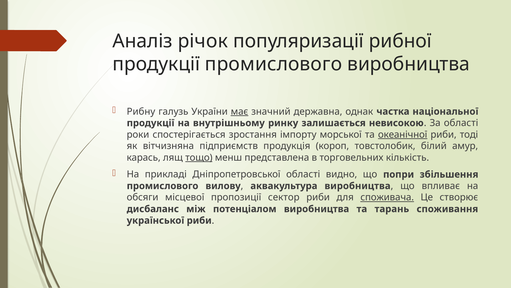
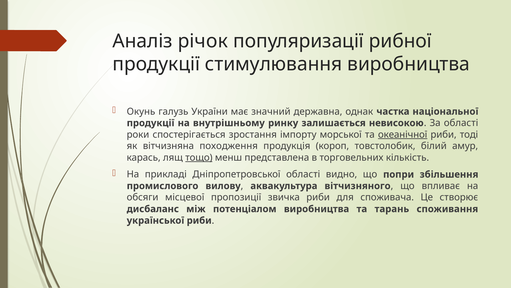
продукції промислового: промислового -> стимулювання (274, 64)
Рибну: Рибну -> Окунь (141, 111)
має underline: present -> none (240, 111)
підприємств: підприємств -> походження (229, 146)
аквакультура виробництва: виробництва -> вітчизняного (358, 186)
сектор: сектор -> звичка (284, 197)
споживача underline: present -> none (387, 197)
